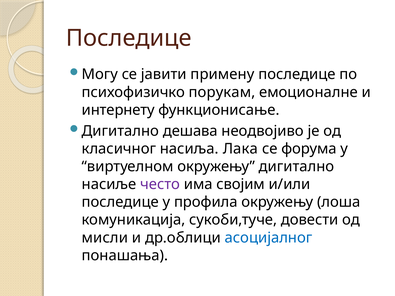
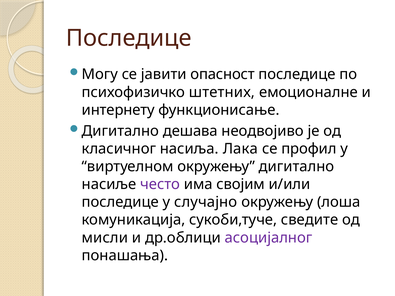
примену: примену -> опасност (223, 74)
порукам: порукам -> штетних (222, 92)
форума: форума -> профил (309, 149)
профила: профила -> случајно (206, 202)
довести: довести -> сведите (310, 220)
асоцијалног colour: blue -> purple (269, 238)
